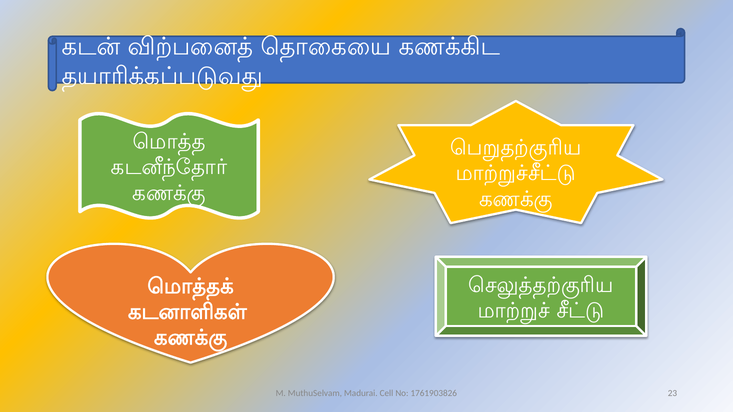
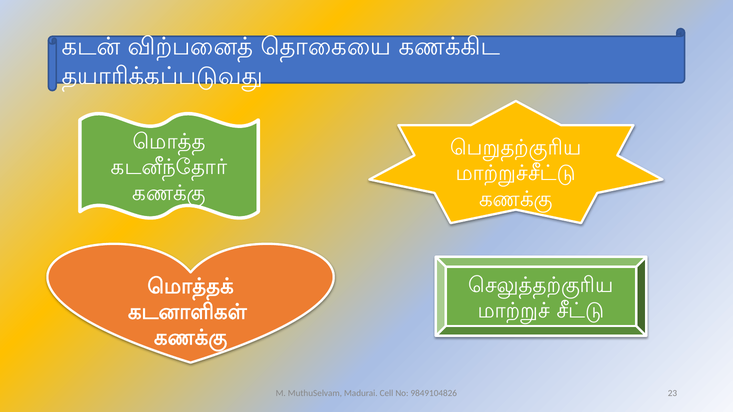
1761903826: 1761903826 -> 9849104826 (434, 394)
